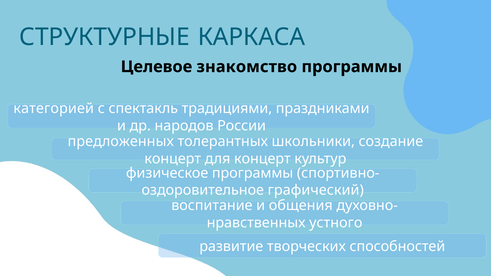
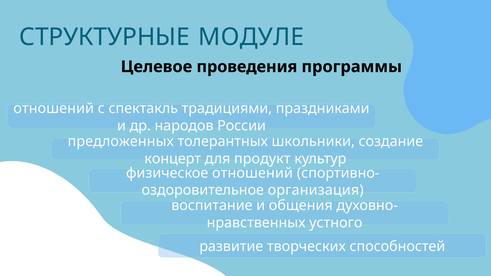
КАРКАСА: КАРКАСА -> МОДУЛЕ (251, 37)
знакомство: знакомство -> проведения (247, 67)
категорией: категорией -> отношений (54, 109)
для концерт: концерт -> продукт (262, 159)
физическое программы: программы -> отношений (253, 173)
графический: графический -> организация (316, 190)
